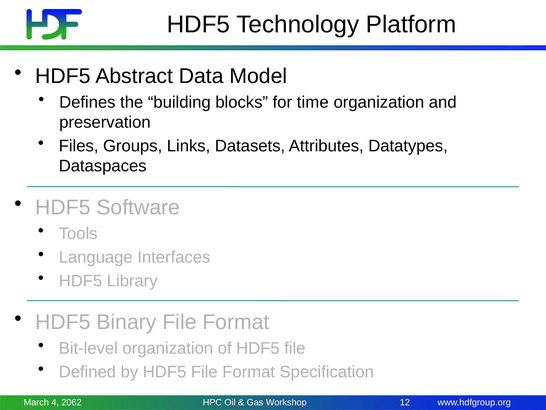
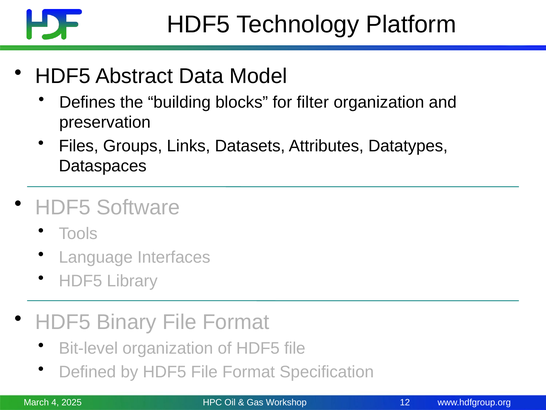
time: time -> filter (313, 102)
2062: 2062 -> 2025 (72, 402)
